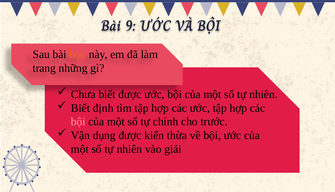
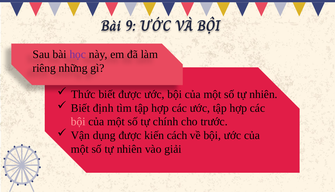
học colour: orange -> purple (78, 54)
trang: trang -> riêng (44, 68)
Chưa: Chưa -> Thức (83, 95)
thừa: thừa -> cách (177, 136)
